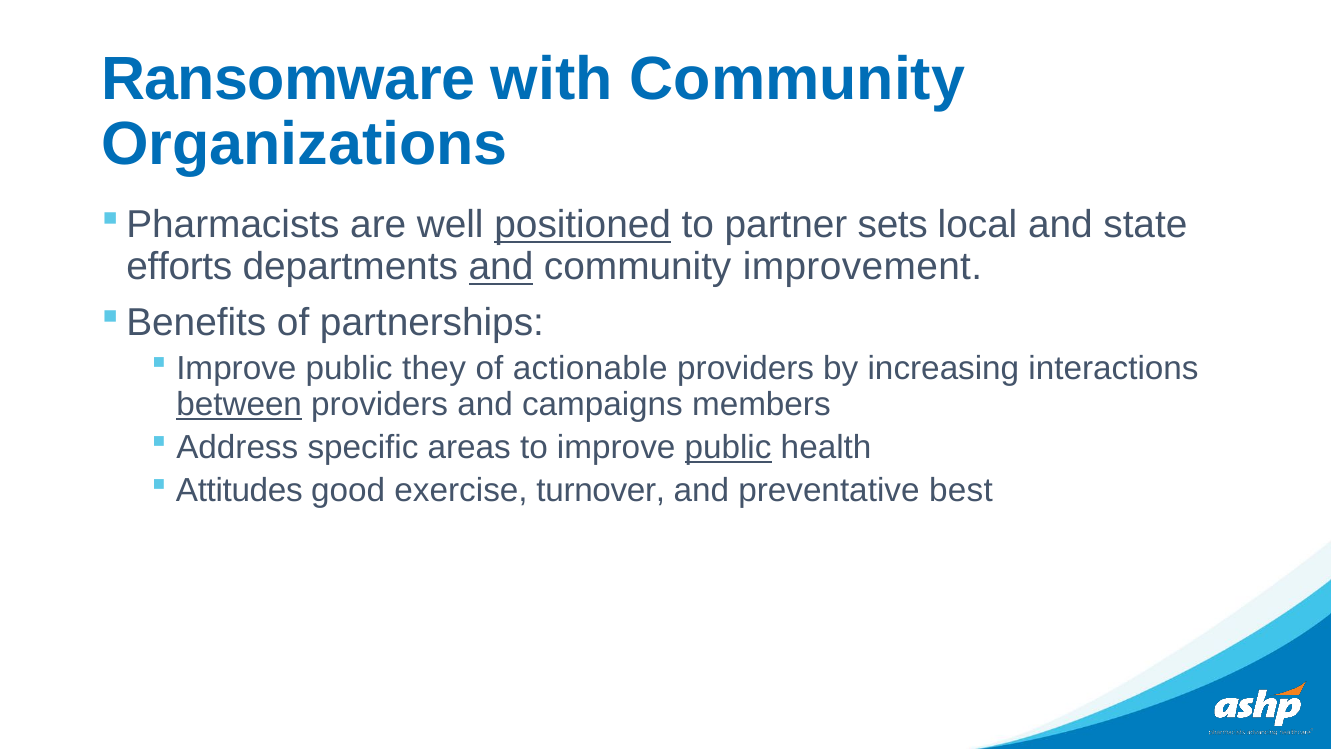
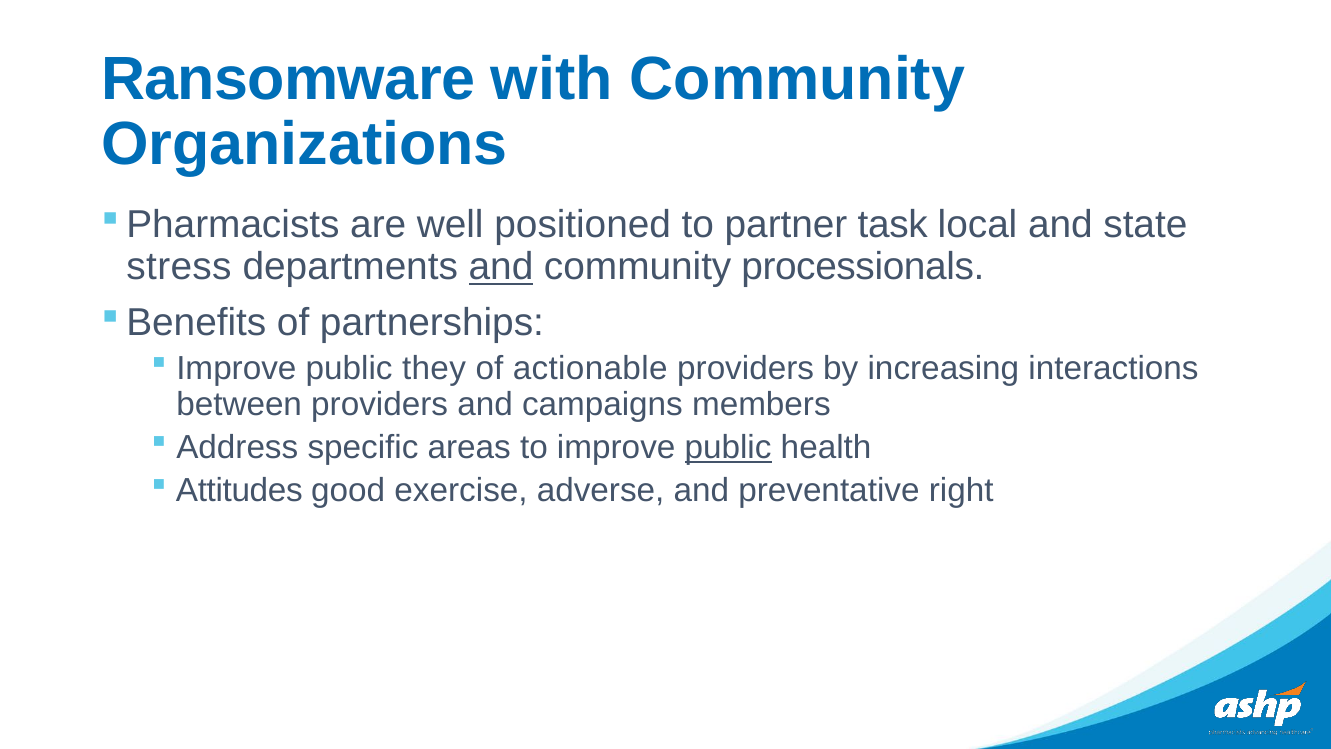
positioned underline: present -> none (583, 225)
sets: sets -> task (893, 225)
efforts: efforts -> stress (179, 267)
improvement: improvement -> processionals (863, 267)
between underline: present -> none (239, 405)
turnover: turnover -> adverse (601, 490)
best: best -> right (961, 490)
